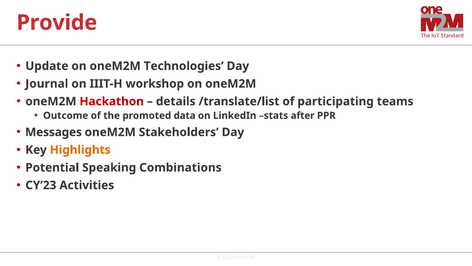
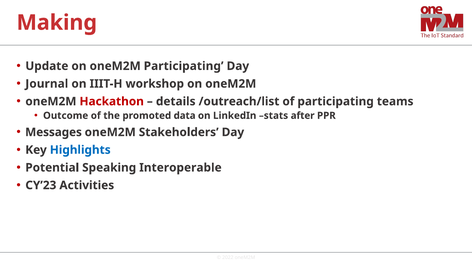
Provide: Provide -> Making (57, 23)
oneM2M Technologies: Technologies -> Participating (184, 66)
/translate/list: /translate/list -> /outreach/list (239, 101)
Highlights colour: orange -> blue (80, 150)
Combinations: Combinations -> Interoperable (180, 167)
